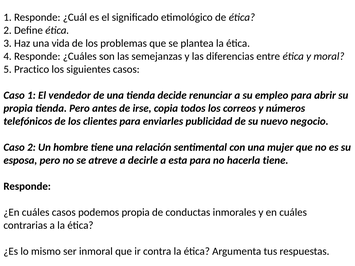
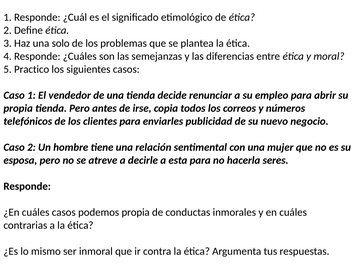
vida: vida -> solo (61, 43)
hacerla tiene: tiene -> seres (276, 160)
